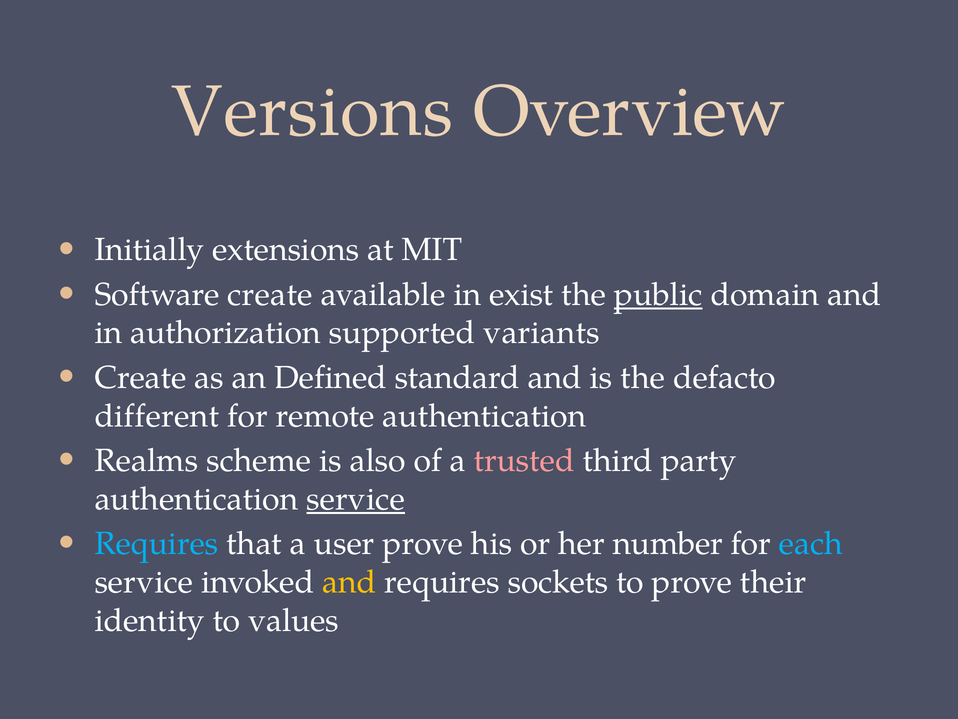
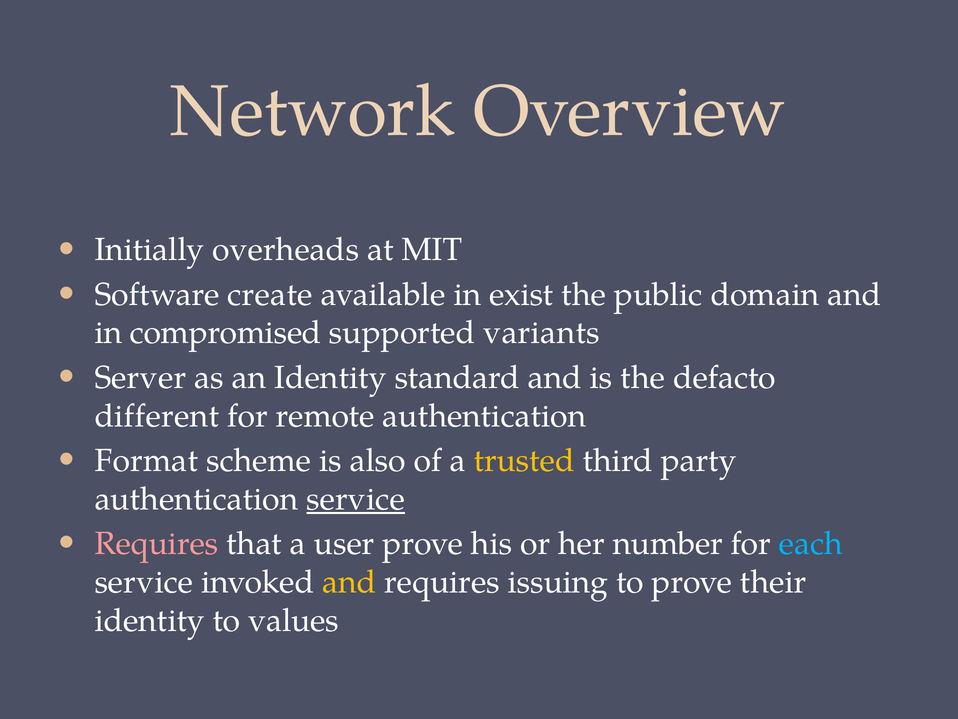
Versions: Versions -> Network (313, 112)
extensions: extensions -> overheads (286, 250)
public underline: present -> none (658, 294)
authorization: authorization -> compromised (226, 333)
Create: Create -> Server (140, 377)
an Defined: Defined -> Identity (330, 377)
Realms: Realms -> Format (146, 460)
trusted colour: pink -> yellow (524, 460)
Requires colour: light blue -> pink (156, 543)
sockets: sockets -> issuing (558, 582)
